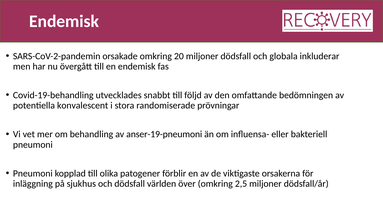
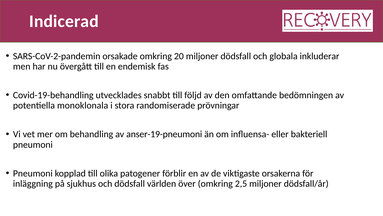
Endemisk: Endemisk -> Indicerad (64, 21)
konvalescent: konvalescent -> monoklonala (83, 105)
